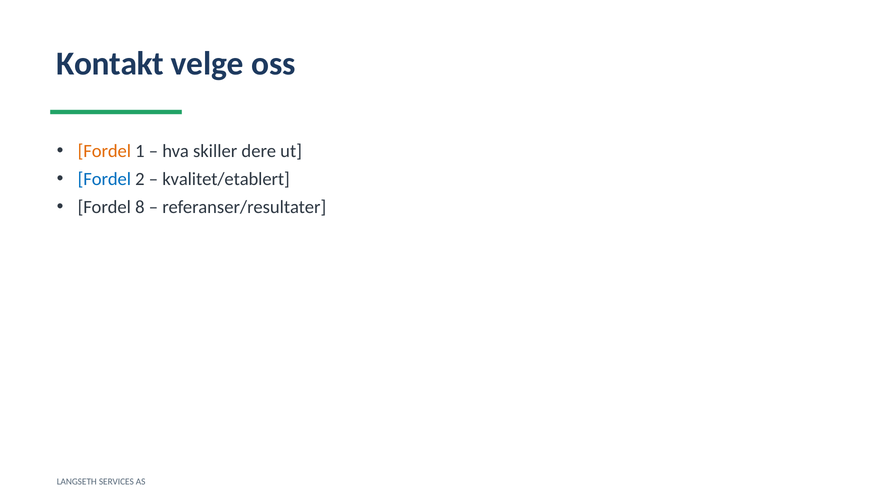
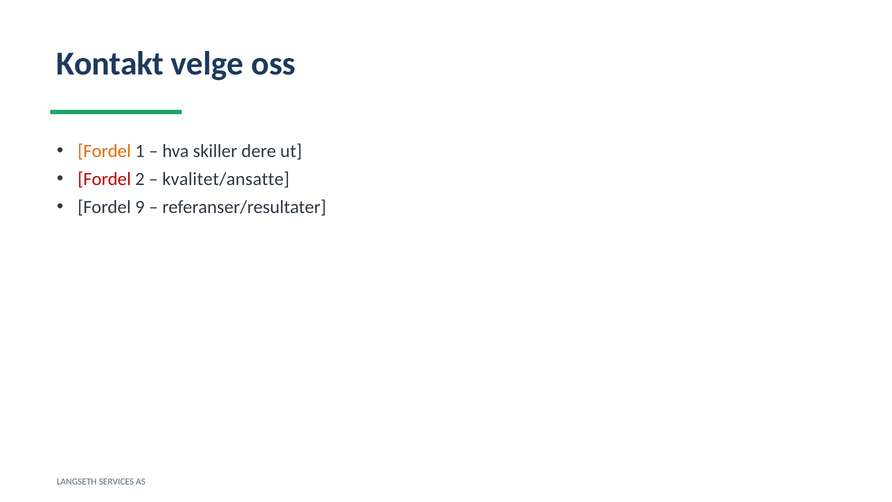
Fordel colour: blue -> red (104, 179)
kvalitet/etablert: kvalitet/etablert -> kvalitet/ansatte (226, 179)
8: 8 -> 9 (140, 207)
